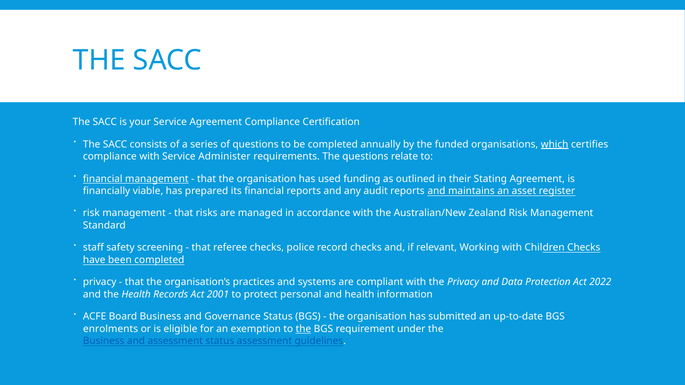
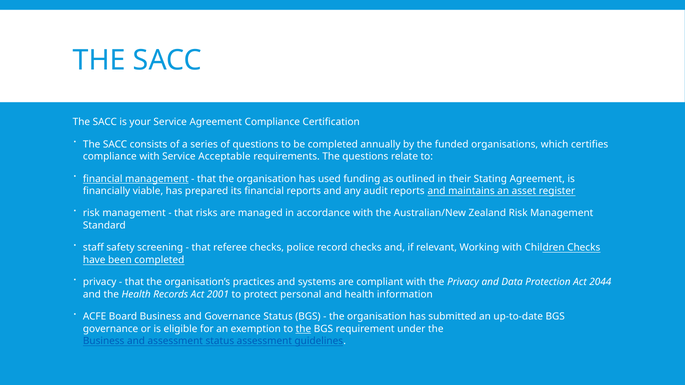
which underline: present -> none (555, 144)
Administer: Administer -> Acceptable (224, 157)
2022: 2022 -> 2044 (600, 282)
enrolments: enrolments -> governance (111, 329)
